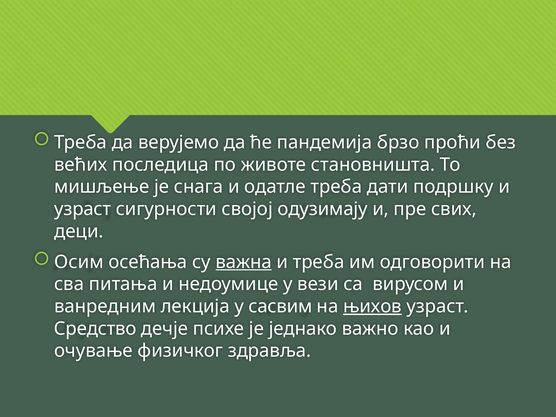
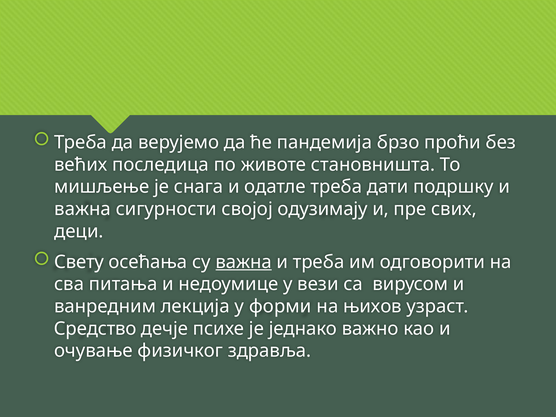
узраст: узраст -> важна (83, 209)
Осим: Осим -> Свету (79, 262)
сасвим: сасвим -> форми (280, 306)
њихов underline: present -> none (372, 306)
